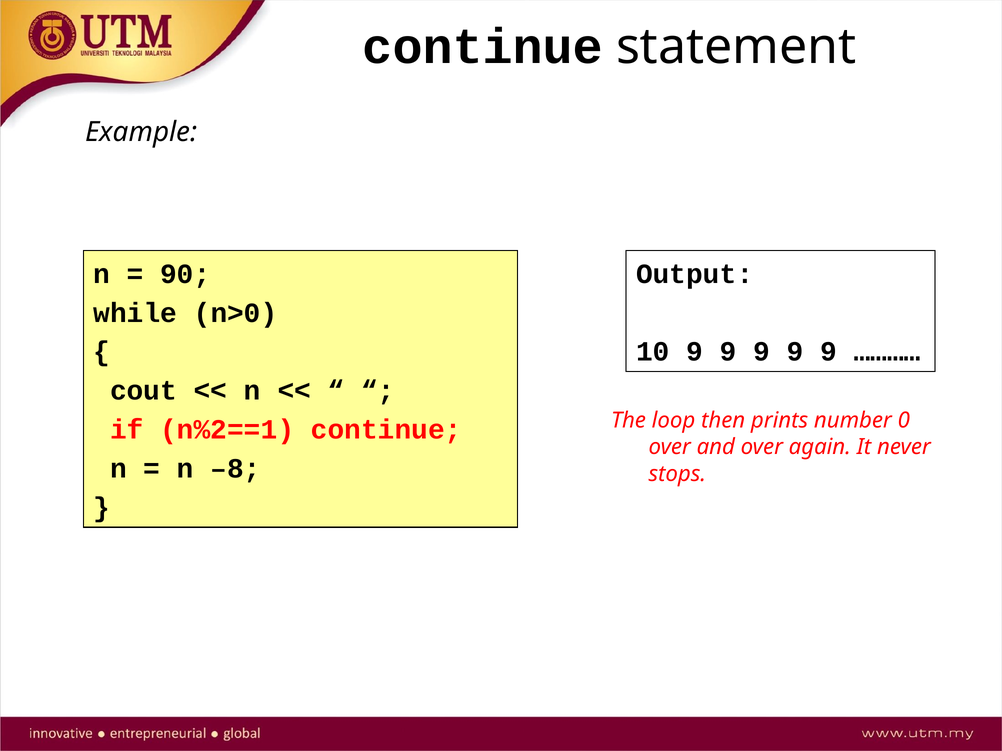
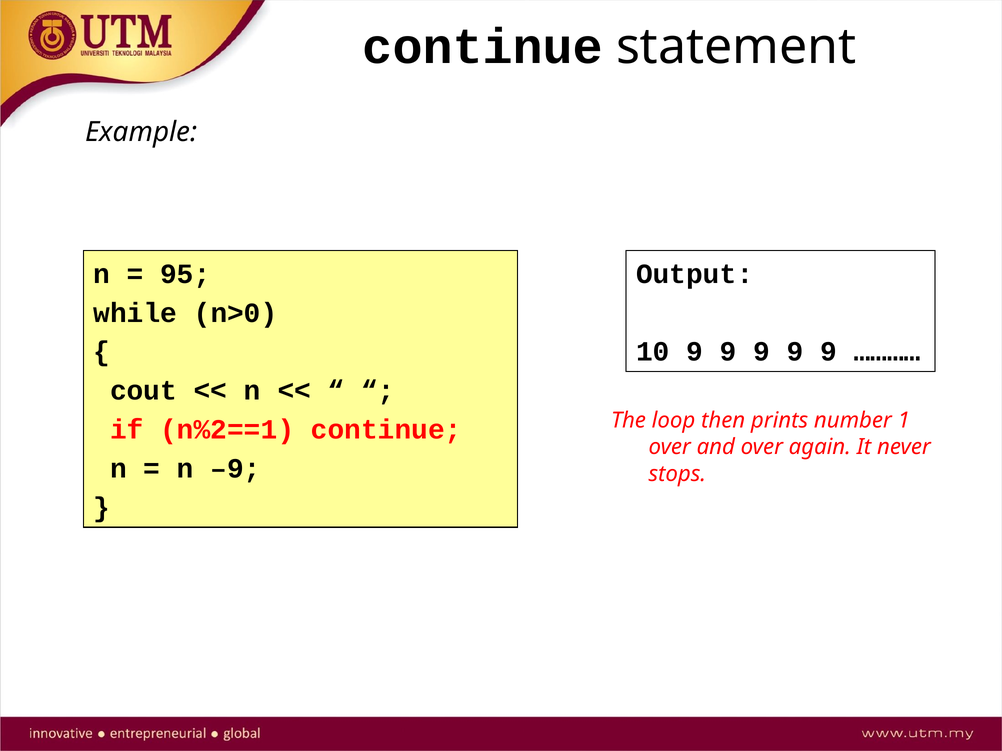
90: 90 -> 95 (185, 274)
0: 0 -> 1 (904, 421)
–8: –8 -> –9 (236, 469)
